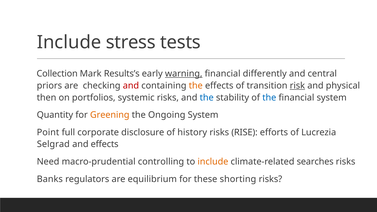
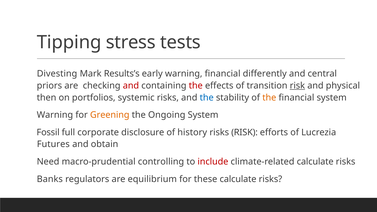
Include: Include -> Tipping (69, 42)
Collection: Collection -> Divesting (57, 74)
warning underline: present -> none (184, 74)
the colour: orange -> red (196, 86)
the colour: blue -> orange (269, 98)
Quantity: Quantity -> Warning (55, 115)
Point: Point -> Fossil (48, 132)
risks RISE: RISE -> RISK (245, 132)
Selgrad: Selgrad -> Futures (53, 144)
and effects: effects -> obtain (105, 144)
include colour: orange -> red (213, 162)
climate-related searches: searches -> calculate (315, 162)
these shorting: shorting -> calculate (238, 179)
